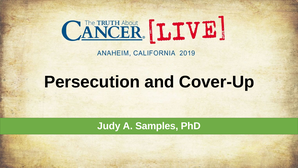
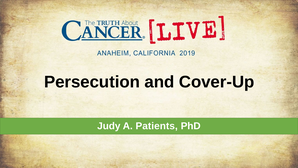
Samples: Samples -> Patients (157, 126)
